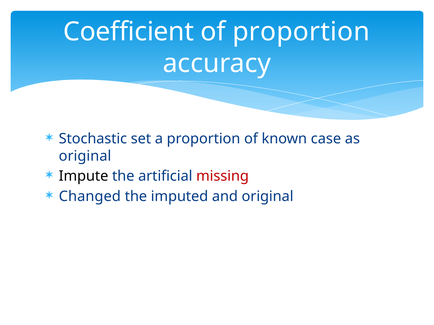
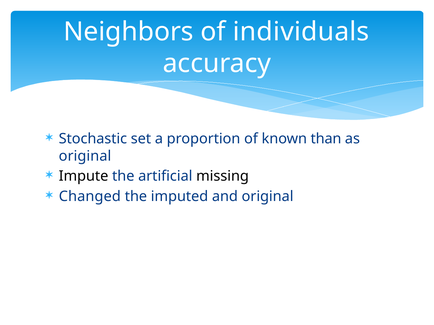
Coefficient: Coefficient -> Neighbors (129, 32)
of proportion: proportion -> individuals (301, 32)
case: case -> than (326, 139)
missing colour: red -> black (223, 176)
